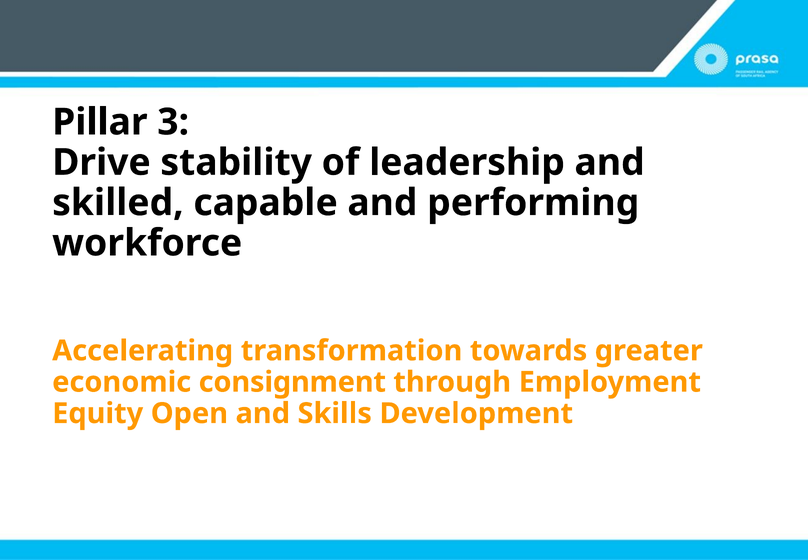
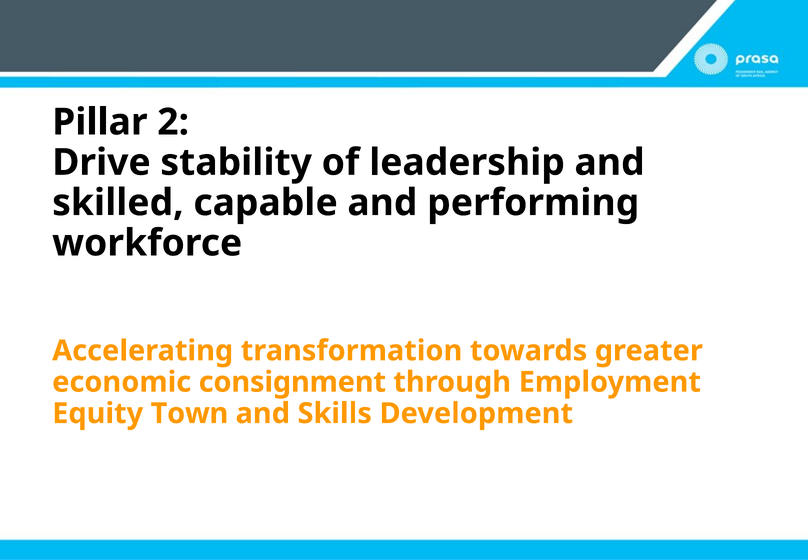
3: 3 -> 2 (173, 122)
Open: Open -> Town (190, 413)
